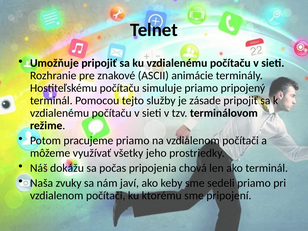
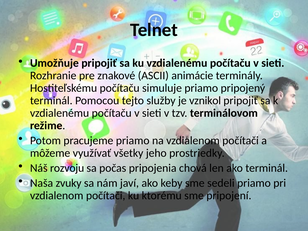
zásade: zásade -> vznikol (205, 101)
dokážu: dokážu -> rozvoju (67, 168)
